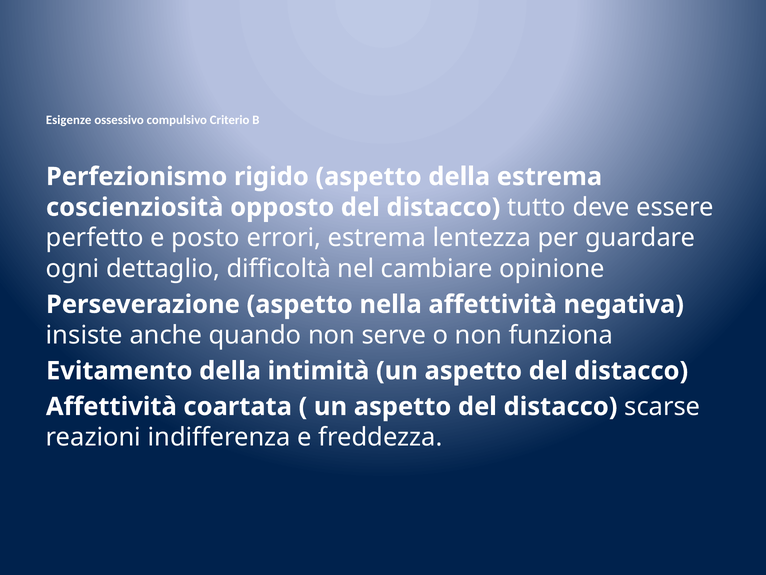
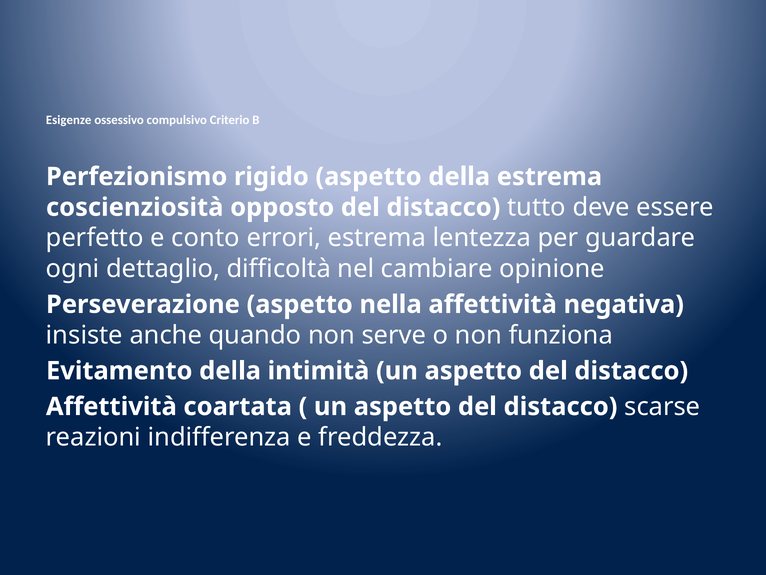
posto: posto -> conto (206, 238)
